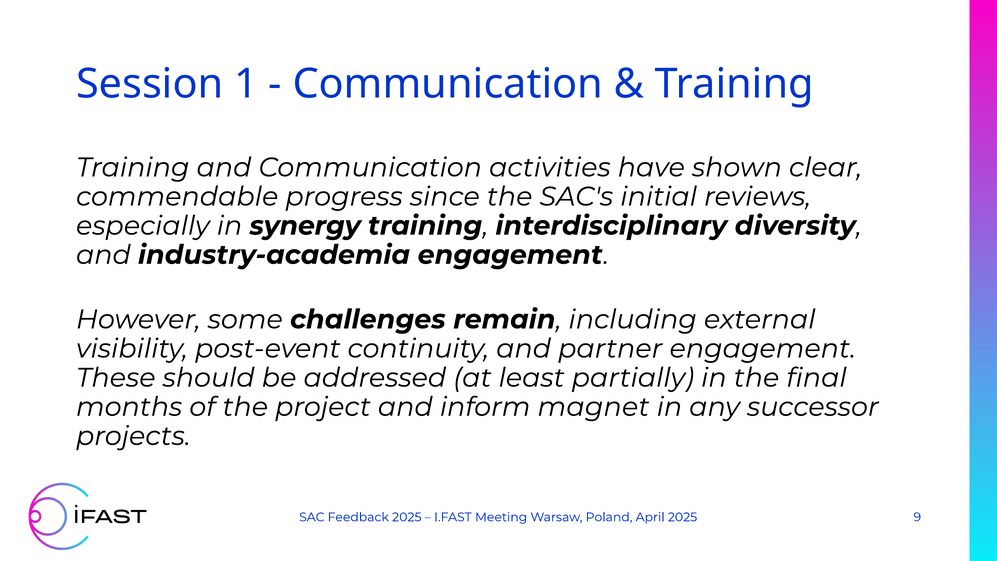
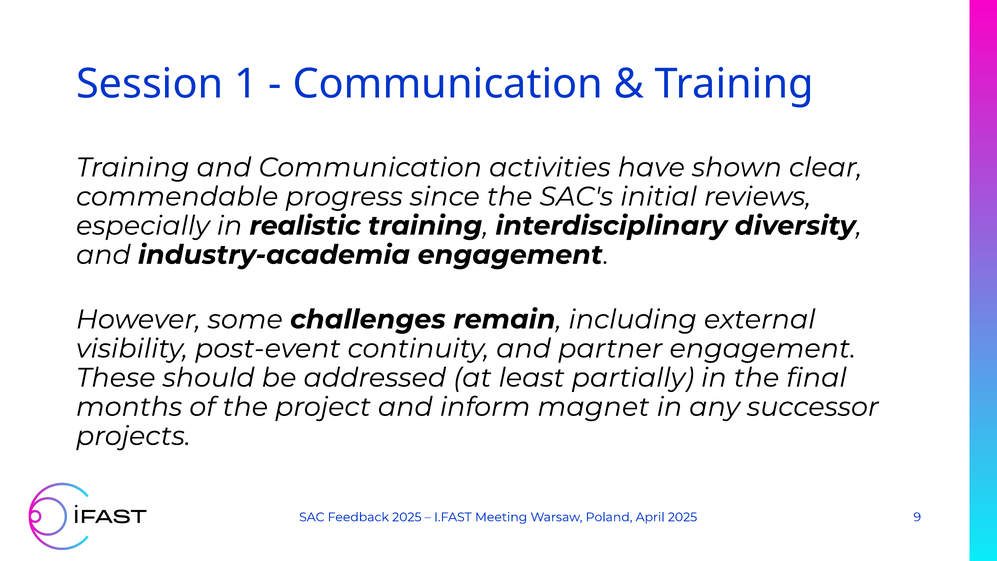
synergy: synergy -> realistic (305, 226)
